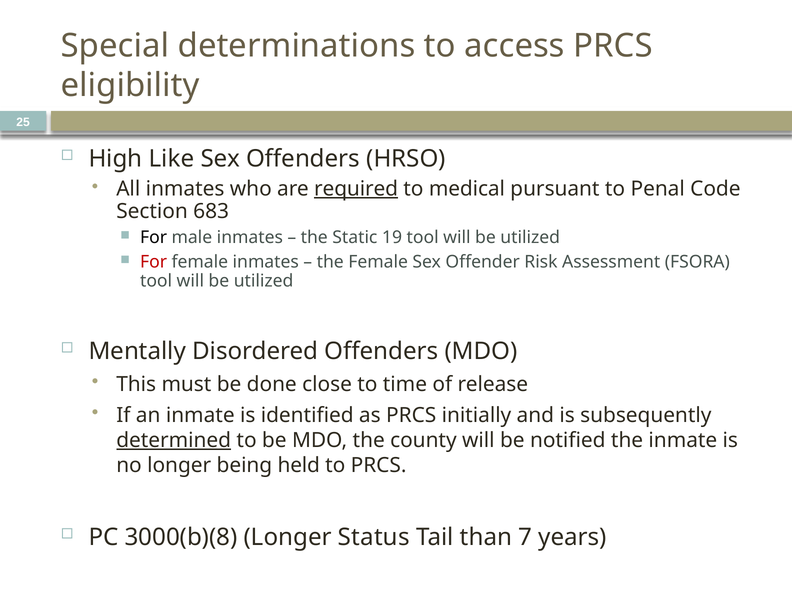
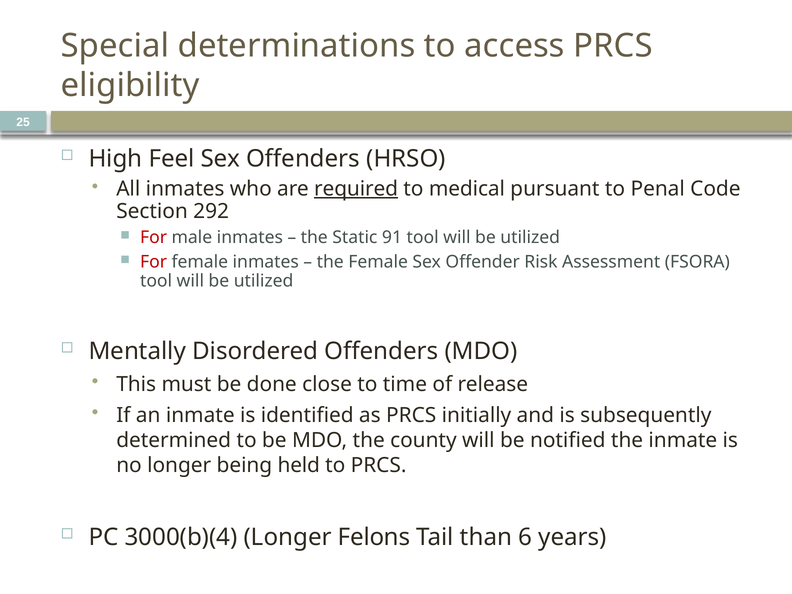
Like: Like -> Feel (172, 159)
683: 683 -> 292 (211, 211)
For colour: black -> red (154, 238)
19: 19 -> 91 (392, 238)
determined underline: present -> none (174, 440)
3000(b)(8: 3000(b)(8 -> 3000(b)(4 (181, 537)
Status: Status -> Felons (374, 537)
7: 7 -> 6 (525, 537)
